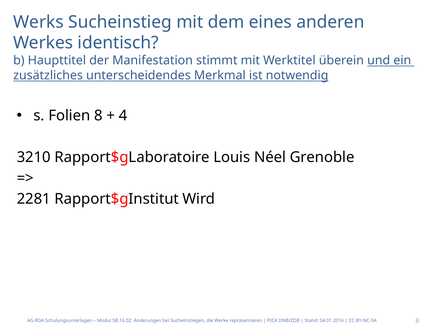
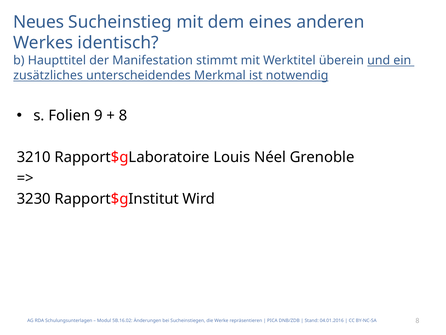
Werks: Werks -> Neues (39, 22)
Folien 8: 8 -> 9 (98, 115)
4: 4 -> 8 (123, 115)
2281: 2281 -> 3230 (34, 199)
